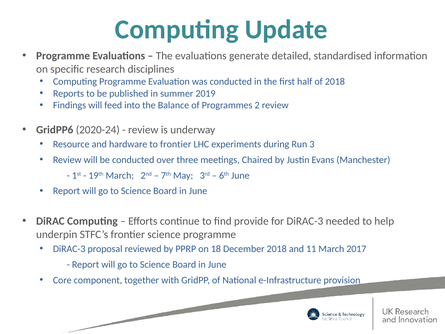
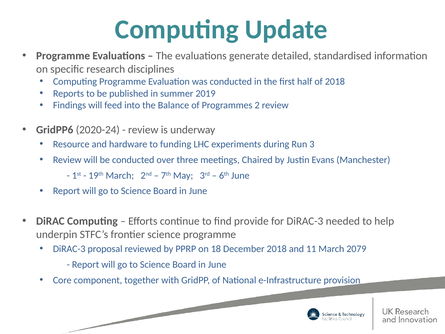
to frontier: frontier -> funding (176, 144)
2017: 2017 -> 2079 (356, 249)
